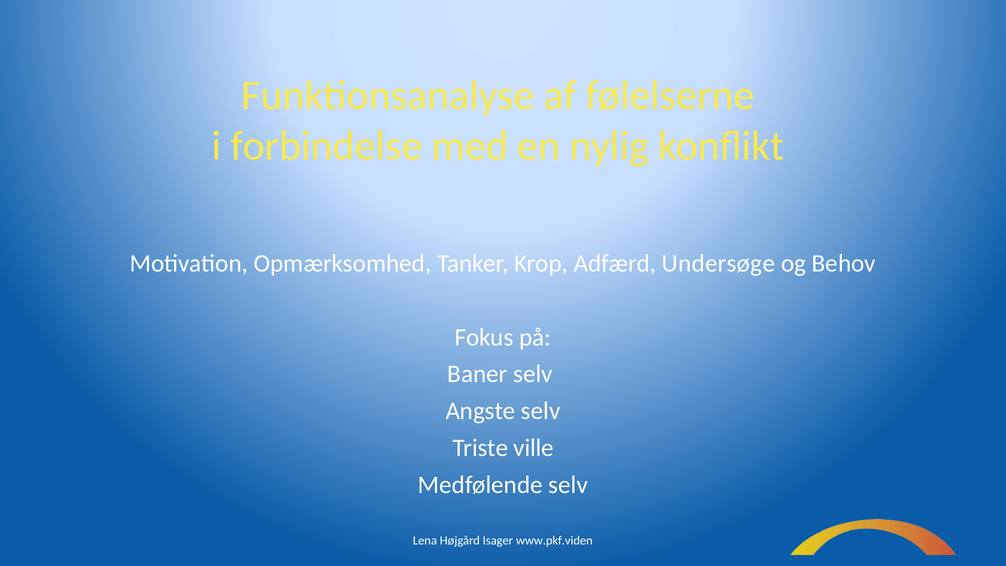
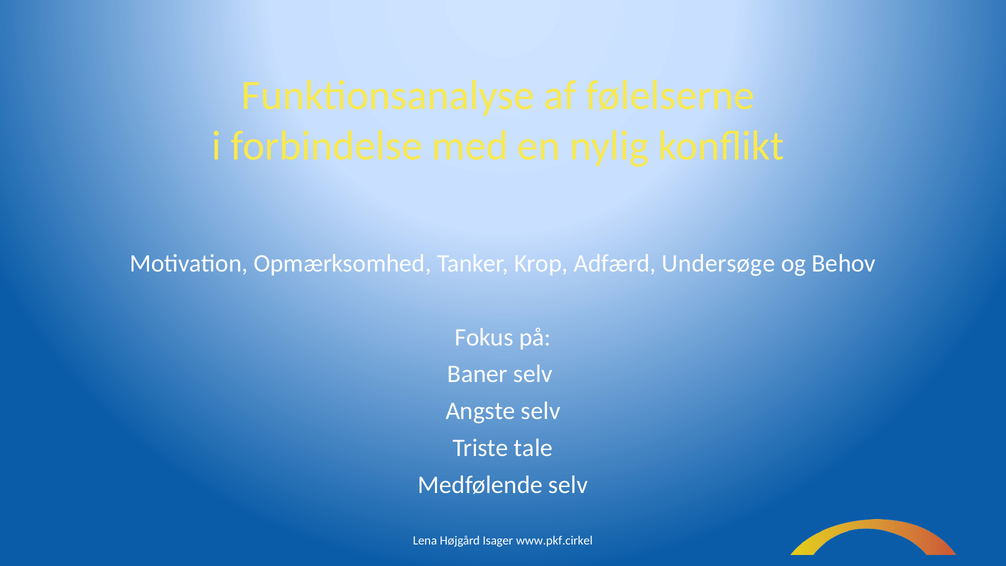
ville: ville -> tale (533, 448)
www.pkf.viden: www.pkf.viden -> www.pkf.cirkel (554, 540)
